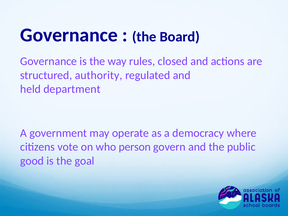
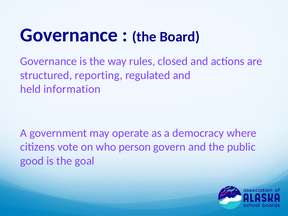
authority: authority -> reporting (99, 75)
department: department -> information (72, 89)
